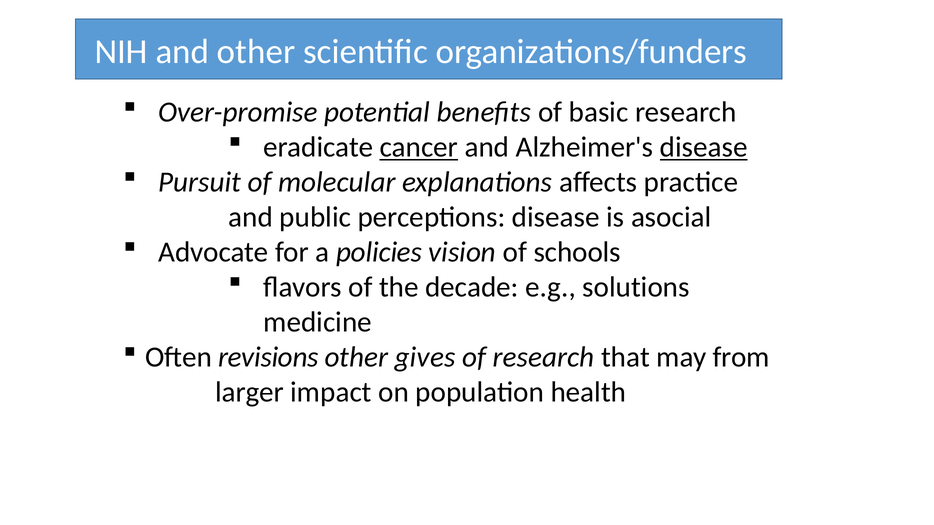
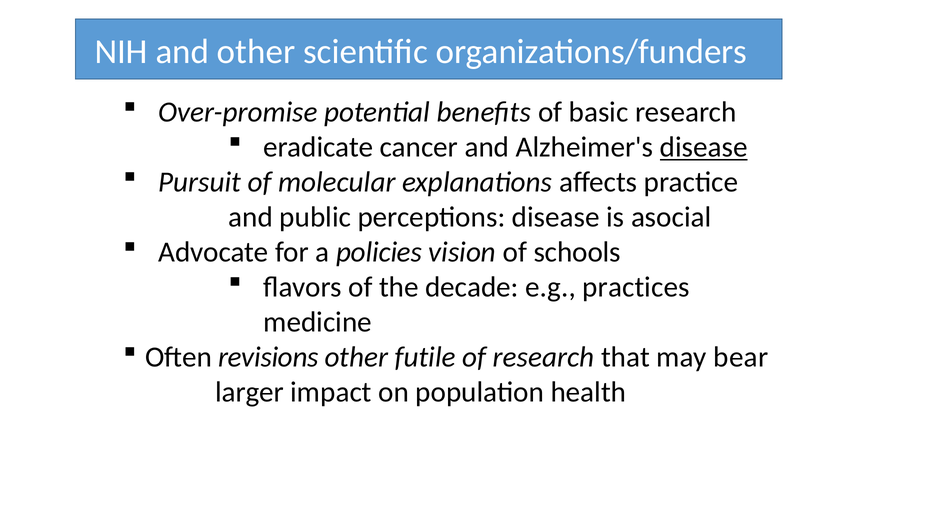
cancer underline: present -> none (419, 147)
solutions: solutions -> practices (636, 287)
gives: gives -> futile (425, 357)
from: from -> bear (741, 357)
